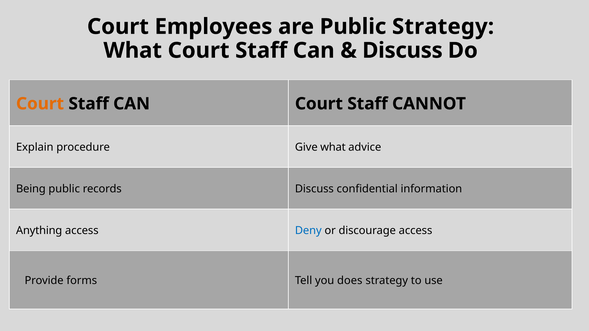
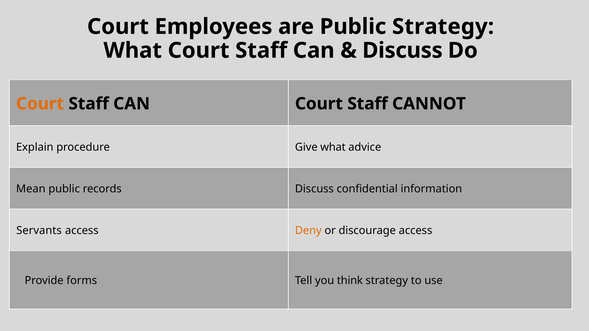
Being: Being -> Mean (31, 189)
Anything: Anything -> Servants (39, 231)
Deny colour: blue -> orange (308, 231)
does: does -> think (350, 281)
